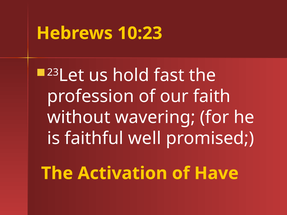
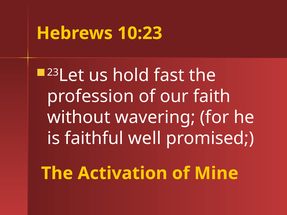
Have: Have -> Mine (216, 173)
